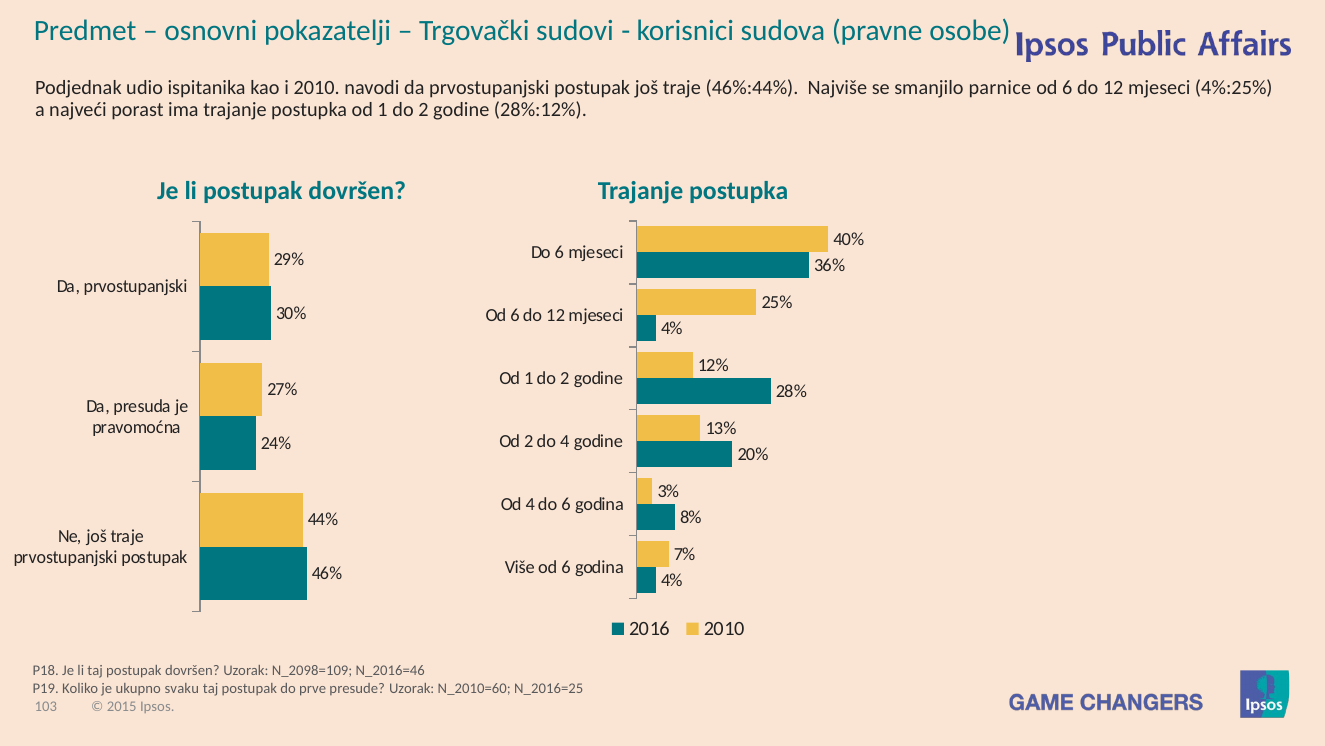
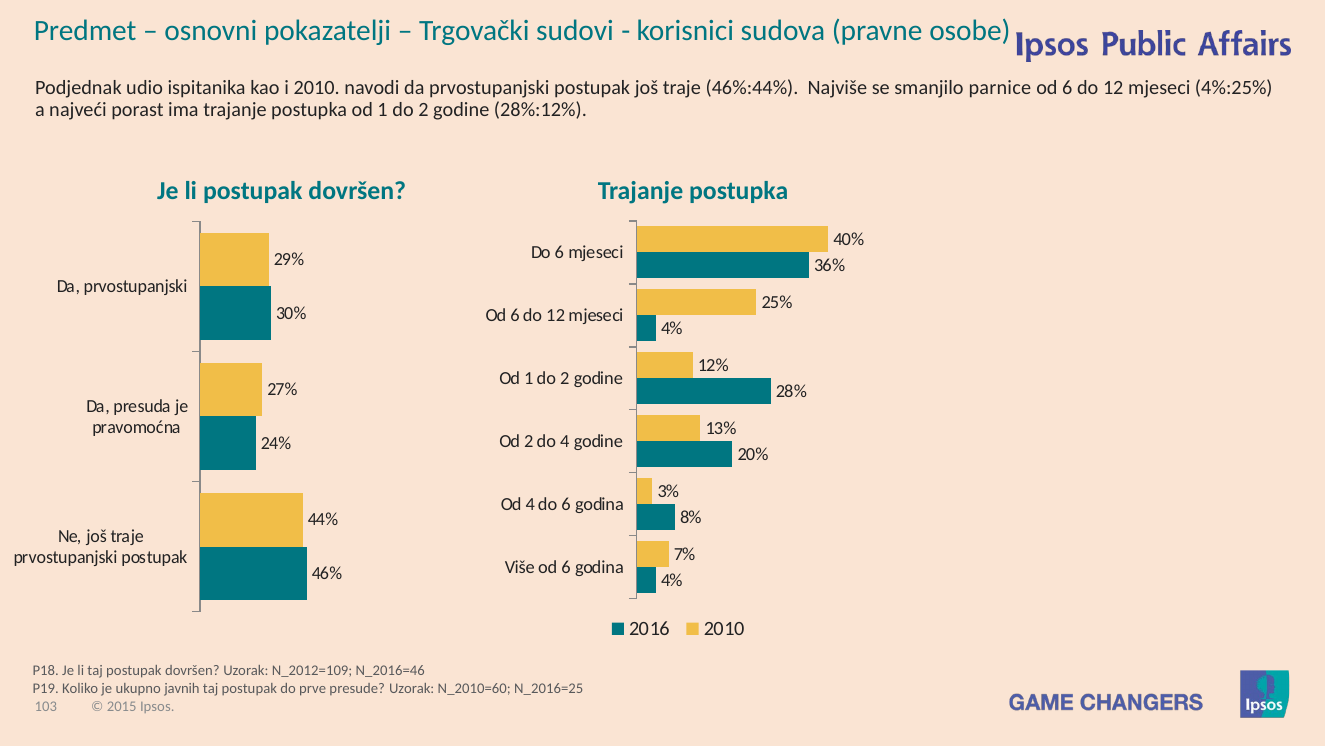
N_2098=109: N_2098=109 -> N_2012=109 (312, 670)
svaku: svaku -> javnih (182, 688)
